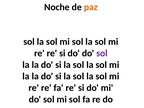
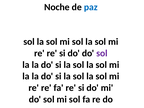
paz colour: orange -> blue (91, 7)
